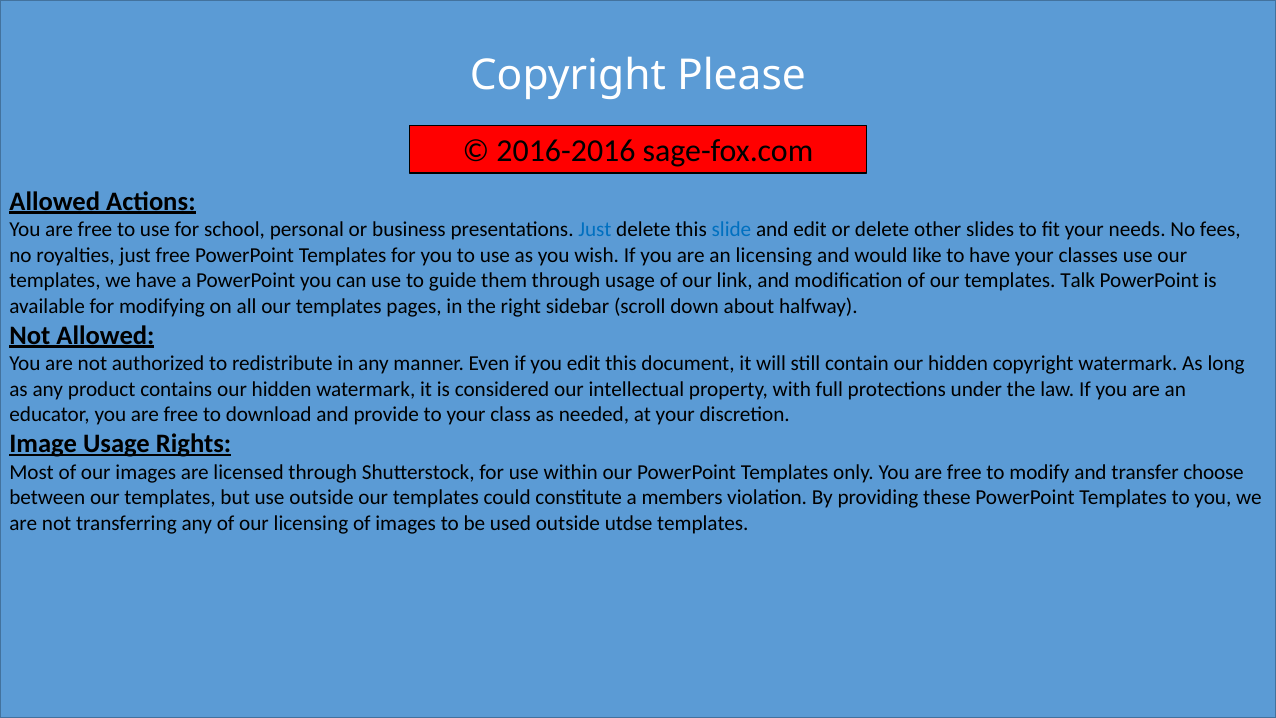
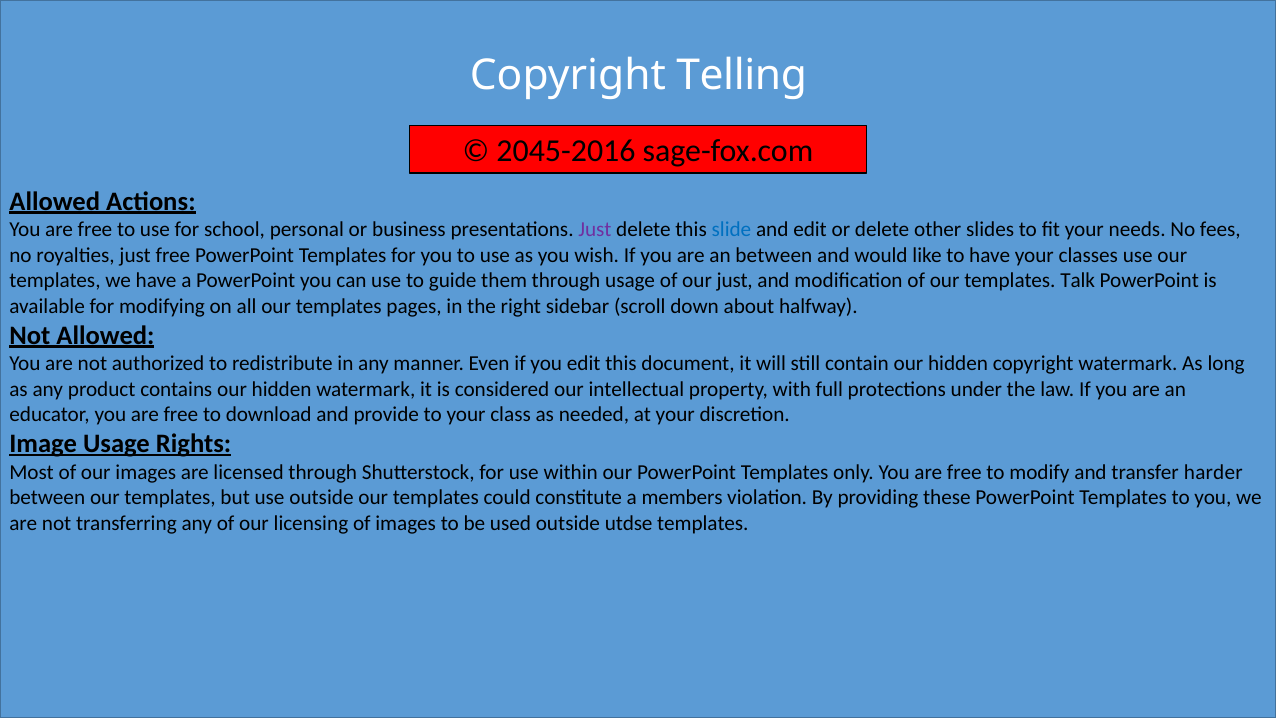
Please: Please -> Telling (742, 75)
2016-2016: 2016-2016 -> 2045-2016 (566, 151)
Just colour: blue -> purple (595, 230)
an licensing: licensing -> between (774, 255)
our link: link -> just (735, 281)
choose: choose -> harder (1213, 472)
